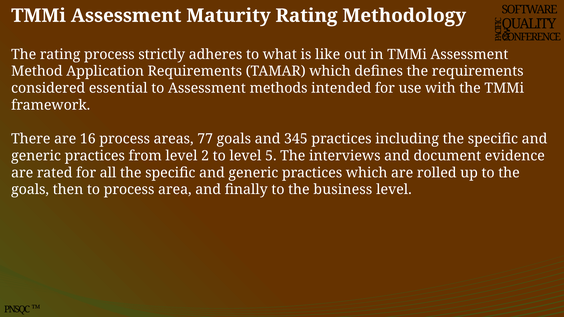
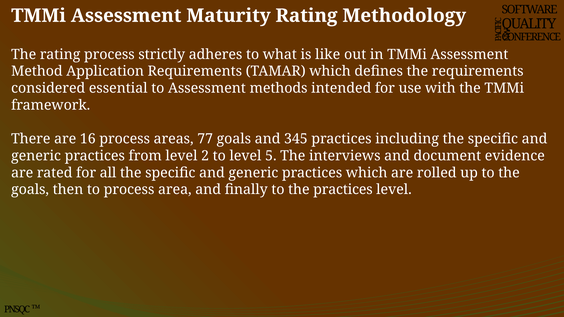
the business: business -> practices (343, 190)
